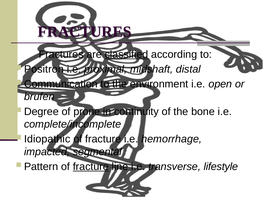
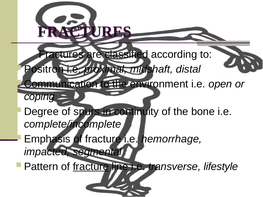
classified underline: present -> none (126, 54)
brufen: brufen -> coping (39, 97)
prone: prone -> spurs (87, 112)
Idiopathic: Idiopathic -> Emphasis (47, 139)
